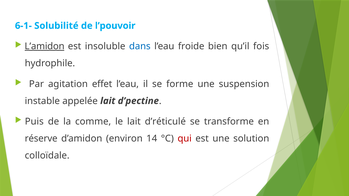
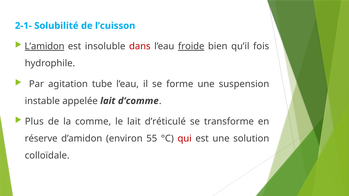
6-1-: 6-1- -> 2-1- (23, 26)
l’pouvoir: l’pouvoir -> l’cuisson (115, 26)
dans colour: blue -> red (140, 46)
froide underline: none -> present (191, 46)
effet: effet -> tube (102, 84)
d’pectine: d’pectine -> d’comme (138, 101)
Puis: Puis -> Plus (34, 122)
14: 14 -> 55 (152, 139)
